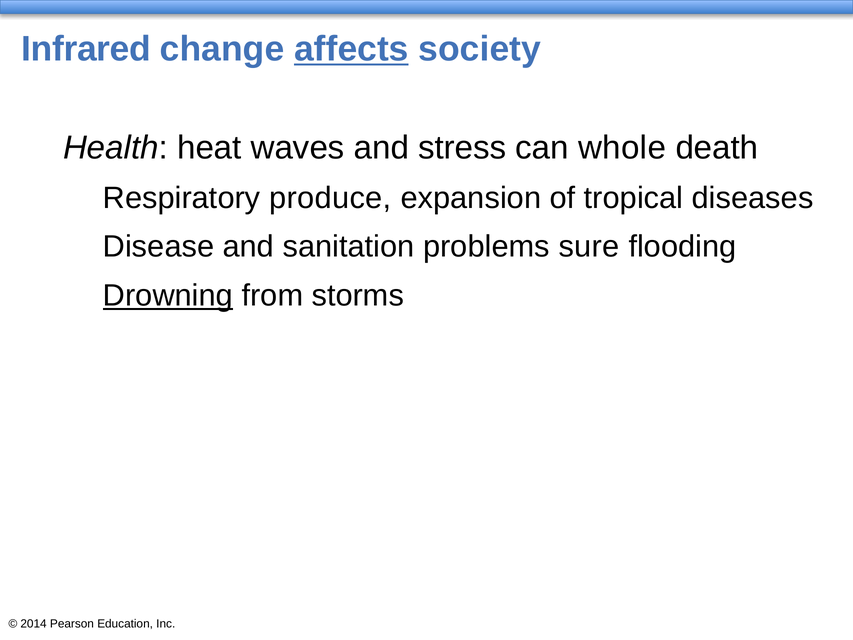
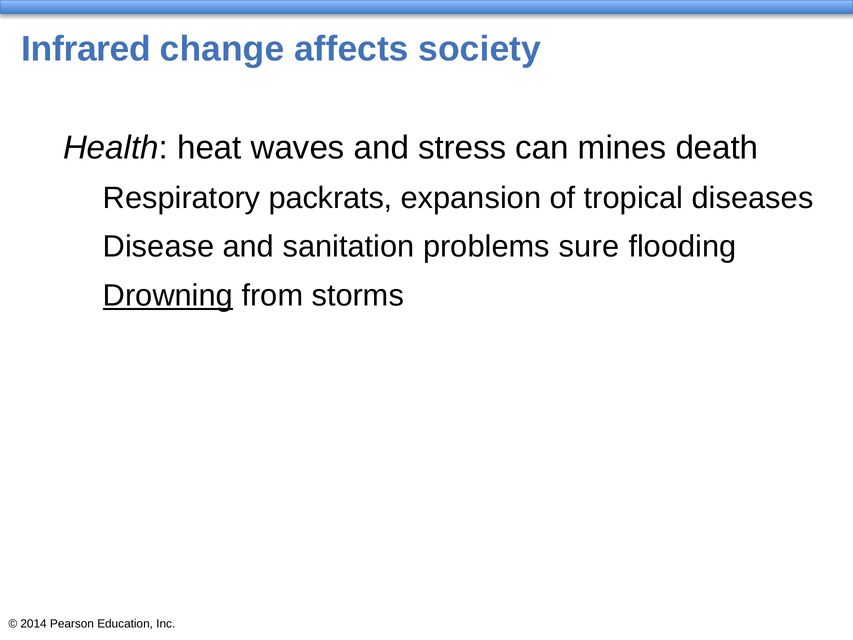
affects underline: present -> none (351, 49)
whole: whole -> mines (622, 148)
produce: produce -> packrats (331, 198)
